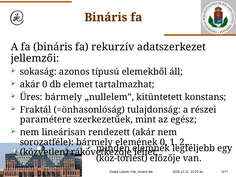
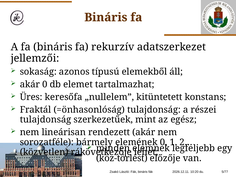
Üres bármely: bármely -> keresőfa (64, 97)
paramétere: paramétere -> tulajdonság (46, 120)
